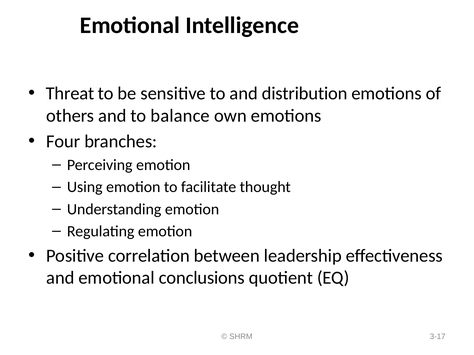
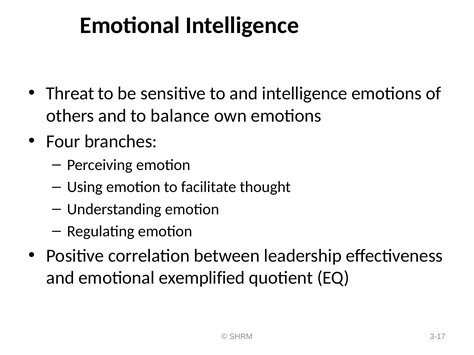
and distribution: distribution -> intelligence (305, 94)
conclusions: conclusions -> exemplified (202, 278)
